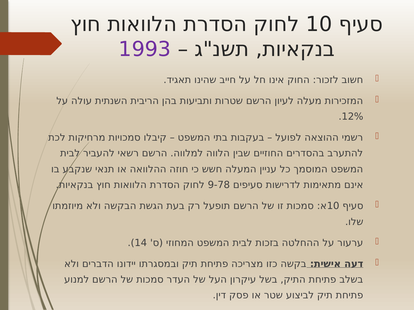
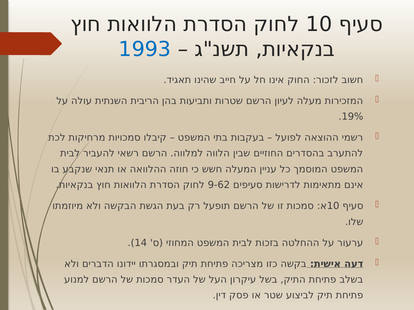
1993 colour: purple -> blue (145, 49)
12%: 12% -> 19% (352, 117)
9-78: 9-78 -> 9-62 (219, 185)
